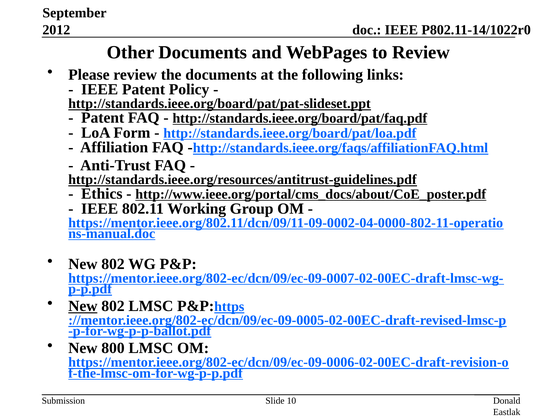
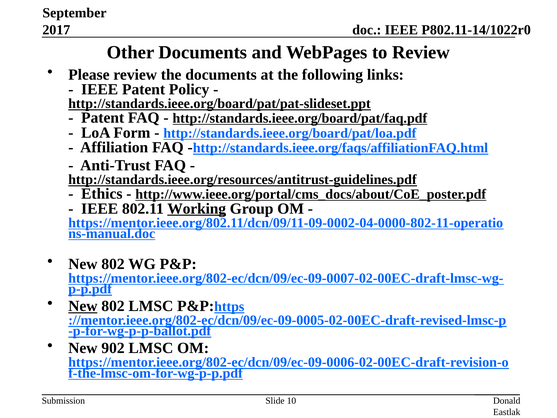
2012: 2012 -> 2017 (56, 30)
Working underline: none -> present (197, 208)
800: 800 -> 902 (113, 348)
